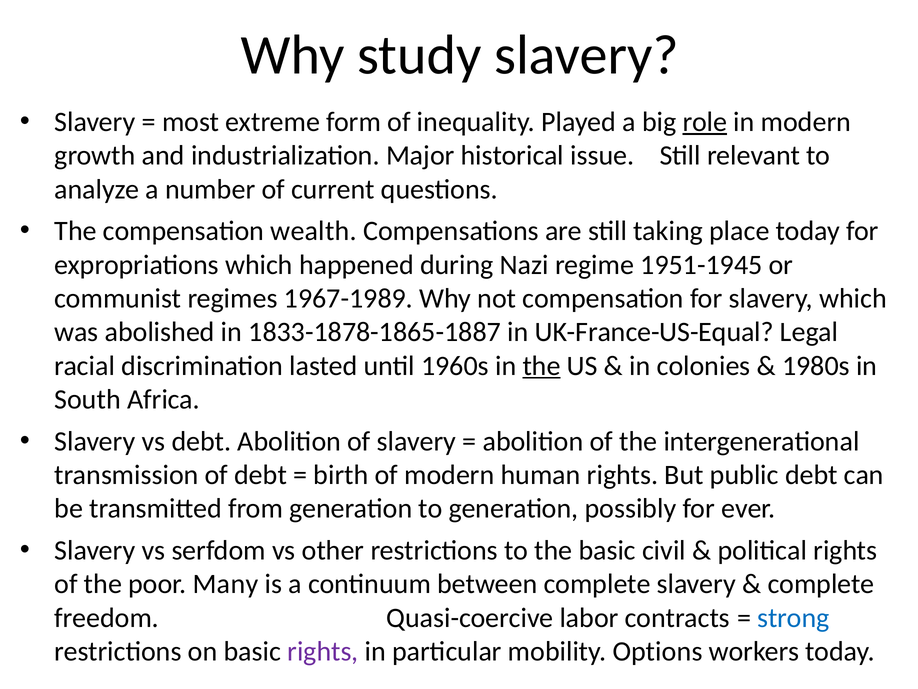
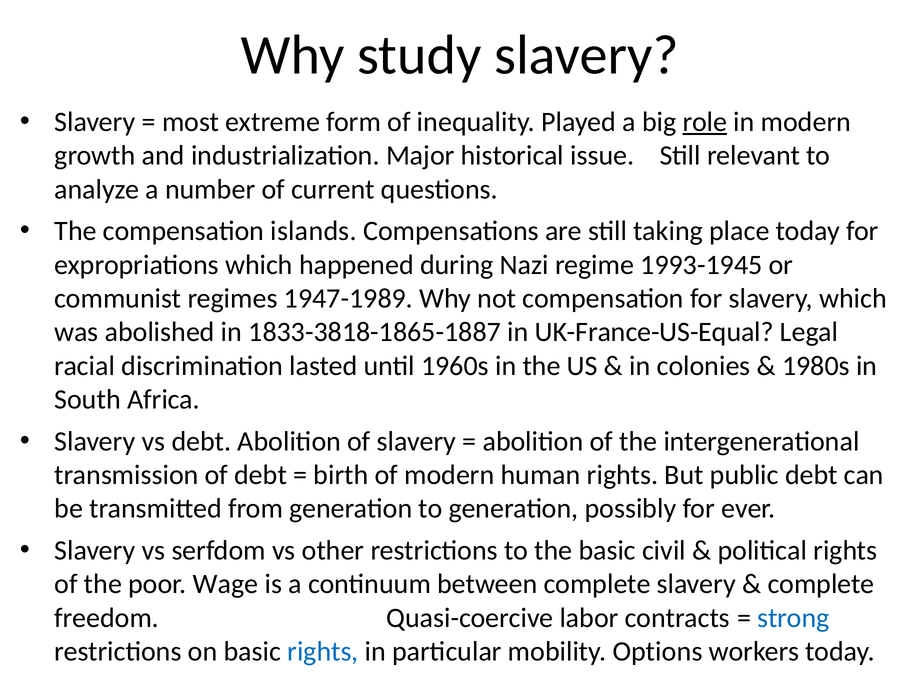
wealth: wealth -> islands (314, 231)
1951-1945: 1951-1945 -> 1993-1945 (701, 265)
1967-1989: 1967-1989 -> 1947-1989 (348, 298)
1833-1878-1865-1887: 1833-1878-1865-1887 -> 1833-3818-1865-1887 (375, 332)
the underline: present -> none (542, 366)
Many: Many -> Wage (226, 584)
rights colour: purple -> blue (323, 651)
